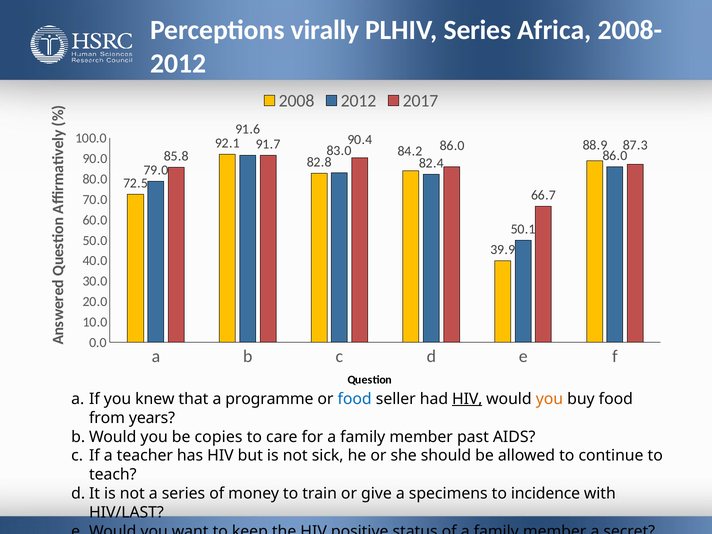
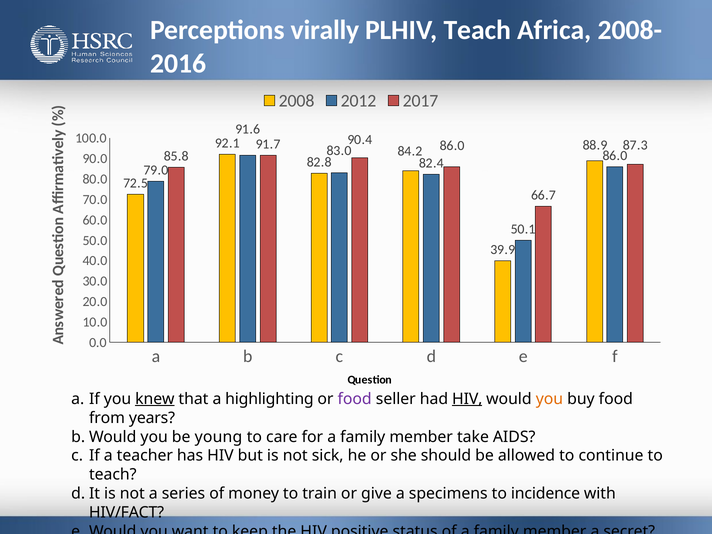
PLHIV Series: Series -> Teach (477, 30)
2012: 2012 -> 2016 (178, 64)
knew underline: none -> present (155, 399)
programme: programme -> highlighting (269, 399)
food colour: blue -> purple (355, 399)
copies: copies -> young (218, 437)
past: past -> take (473, 437)
HIV/LAST: HIV/LAST -> HIV/FACT (126, 513)
